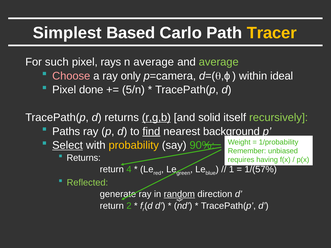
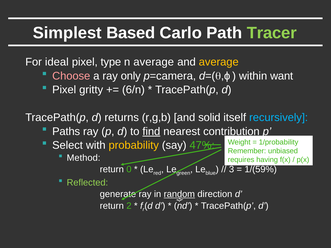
Tracer colour: yellow -> light green (272, 33)
such: such -> ideal (57, 62)
rays: rays -> type (111, 62)
average colour: light green -> yellow (219, 62)
ideal: ideal -> want (282, 76)
done: done -> gritty (91, 90)
5/n: 5/n -> 6/n (133, 90)
r,g,b underline: present -> none (156, 118)
recursively colour: light green -> light blue (279, 118)
background: background -> contribution (231, 132)
Select underline: present -> none (68, 145)
90%: 90% -> 47% (202, 145)
Returns: Returns -> Method (84, 158)
4: 4 -> 0 (129, 170)
1: 1 -> 3 (232, 170)
1/(57%: 1/(57% -> 1/(59% (261, 170)
